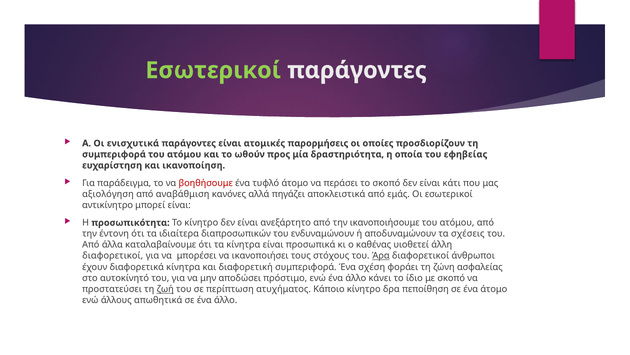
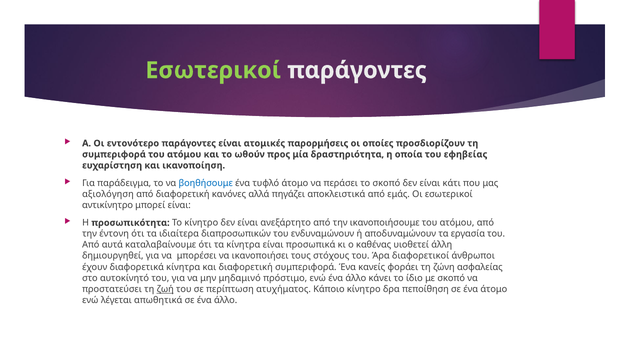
ενισχυτικά: ενισχυτικά -> εντονότερο (133, 143)
βοηθήσουμε colour: red -> blue (206, 183)
από αναβάθμιση: αναβάθμιση -> διαφορετική (183, 194)
σχέσεις: σχέσεις -> εργασία (468, 233)
άλλα: άλλα -> αυτά (112, 244)
διαφορετικοί: διαφορετικοί -> δημιουργηθεί (113, 255)
Άρα underline: present -> none (381, 255)
σχέση: σχέση -> κανείς (372, 266)
αποδώσει: αποδώσει -> μηδαμινό (240, 278)
άλλους: άλλους -> λέγεται (116, 300)
